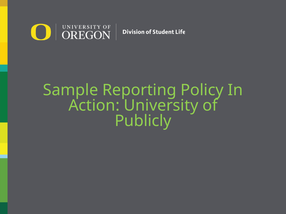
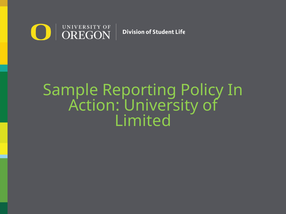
Publicly: Publicly -> Limited (143, 121)
